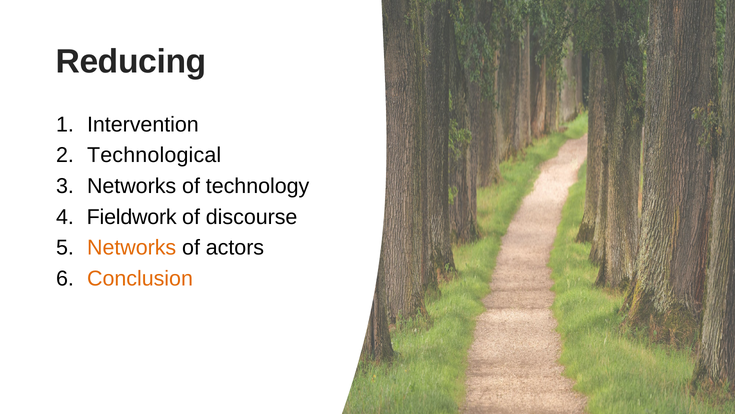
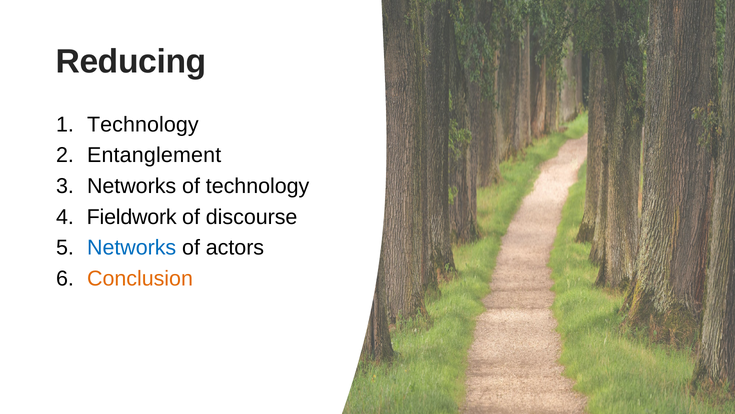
Intervention: Intervention -> Technology (143, 124)
Technological: Technological -> Entanglement (154, 155)
Networks colour: orange -> blue (132, 248)
